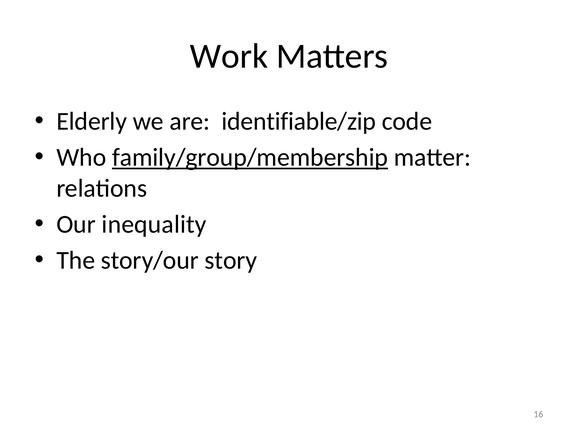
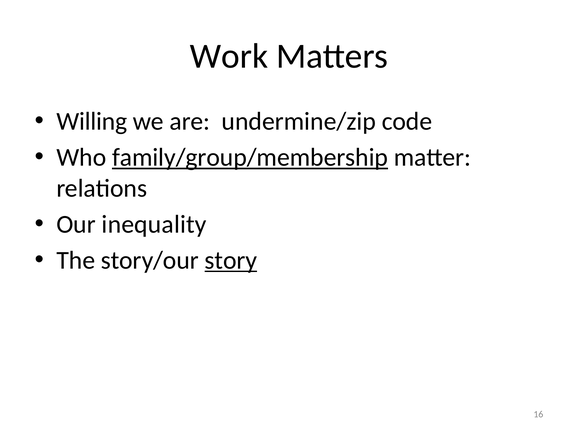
Elderly: Elderly -> Willing (92, 121)
identifiable/zip: identifiable/zip -> undermine/zip (299, 121)
story underline: none -> present (231, 260)
